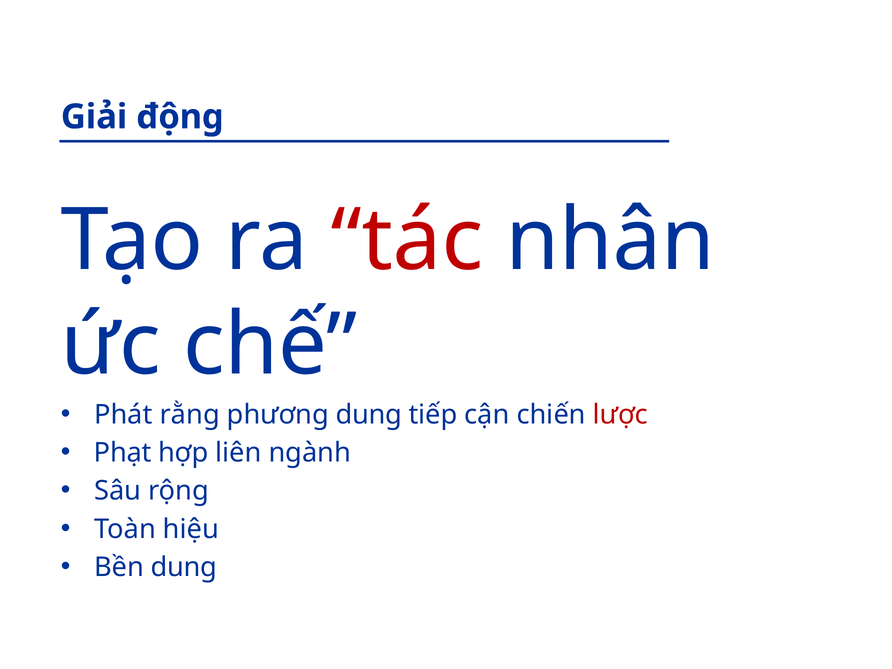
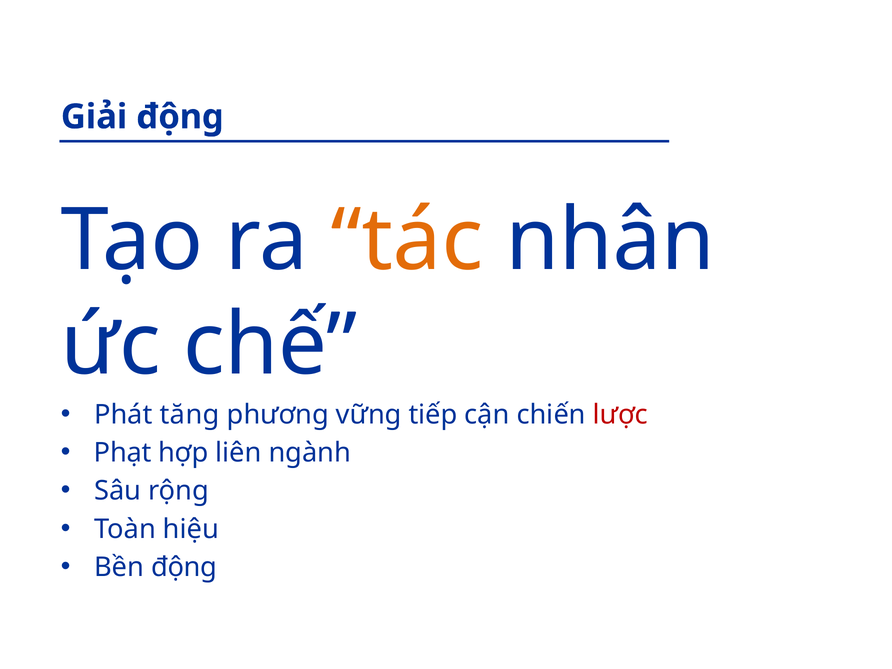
tác colour: red -> orange (407, 241)
rằng: rằng -> tăng (190, 415)
phương dung: dung -> vững (369, 415)
Bền dung: dung -> động (184, 567)
